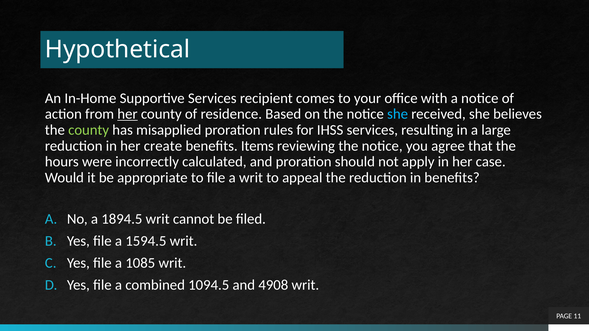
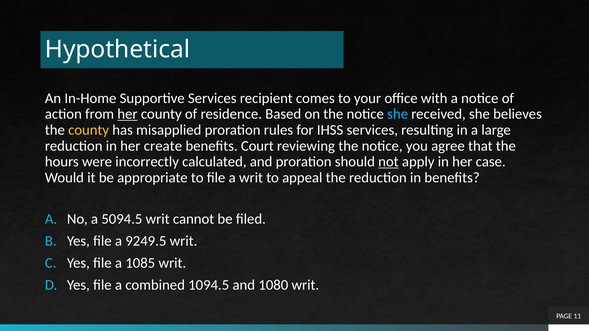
county colour: light green -> yellow (89, 130)
Items: Items -> Court (257, 146)
not underline: none -> present (388, 162)
1894.5: 1894.5 -> 5094.5 (122, 219)
1594.5: 1594.5 -> 9249.5 (146, 241)
4908: 4908 -> 1080 (273, 285)
